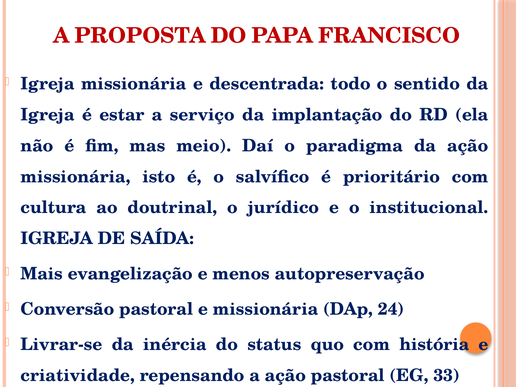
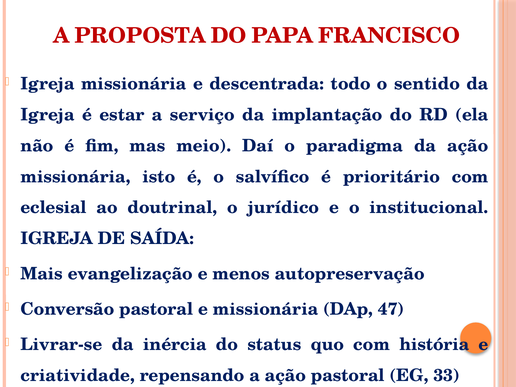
cultura: cultura -> eclesial (54, 208)
24: 24 -> 47 (391, 309)
